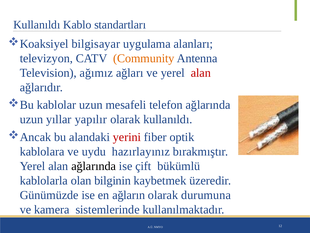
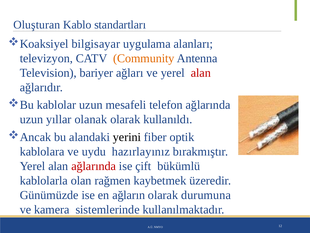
Kullanıldı: Kullanıldı -> Oluşturan (37, 25)
ağımız: ağımız -> bariyer (96, 73)
yapılır: yapılır -> olanak (91, 119)
yerini colour: red -> black (127, 137)
ağlarında colour: black -> red (94, 166)
bilginin: bilginin -> rağmen (113, 180)
